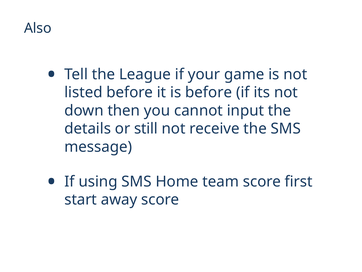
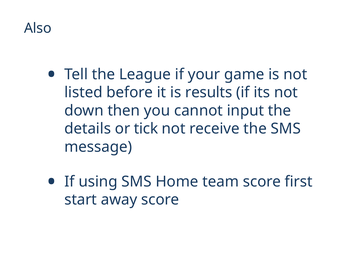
is before: before -> results (209, 92)
still: still -> tick (146, 128)
